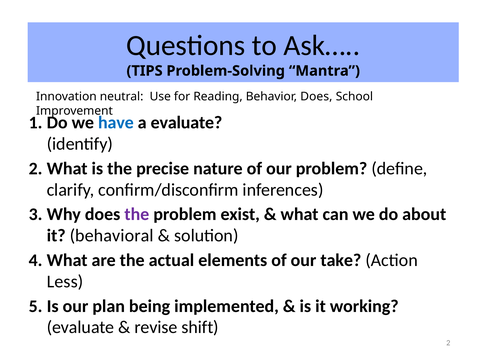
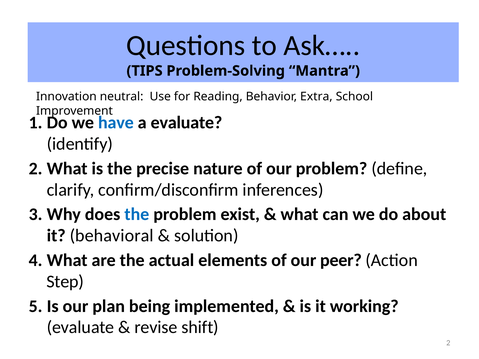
Behavior Does: Does -> Extra (316, 97)
the colour: purple -> blue (137, 214)
take: take -> peer (341, 260)
Less: Less -> Step (65, 282)
